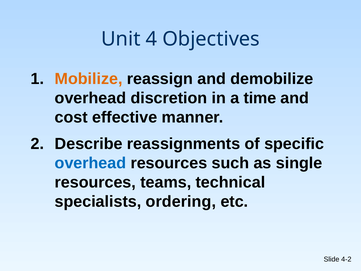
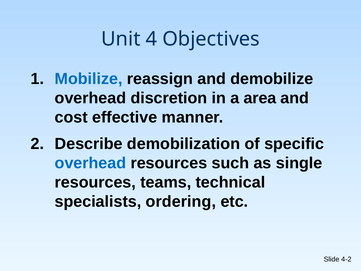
Mobilize colour: orange -> blue (89, 79)
time: time -> area (260, 98)
reassignments: reassignments -> demobilization (184, 144)
